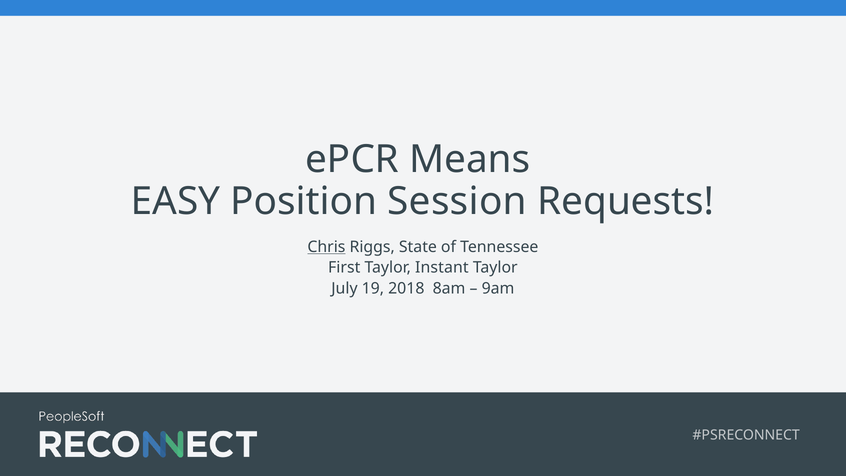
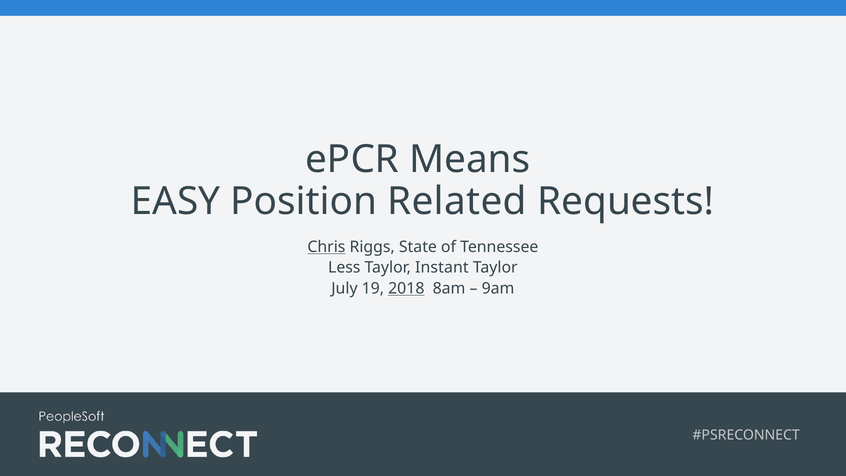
Session: Session -> Related (457, 201)
First: First -> Less (344, 268)
2018 underline: none -> present (406, 288)
